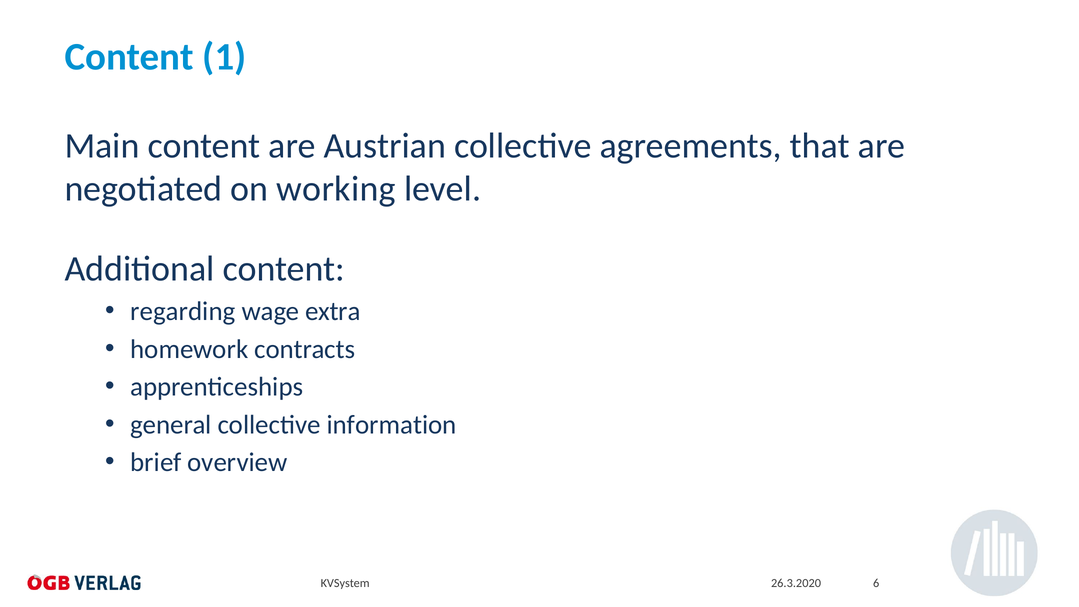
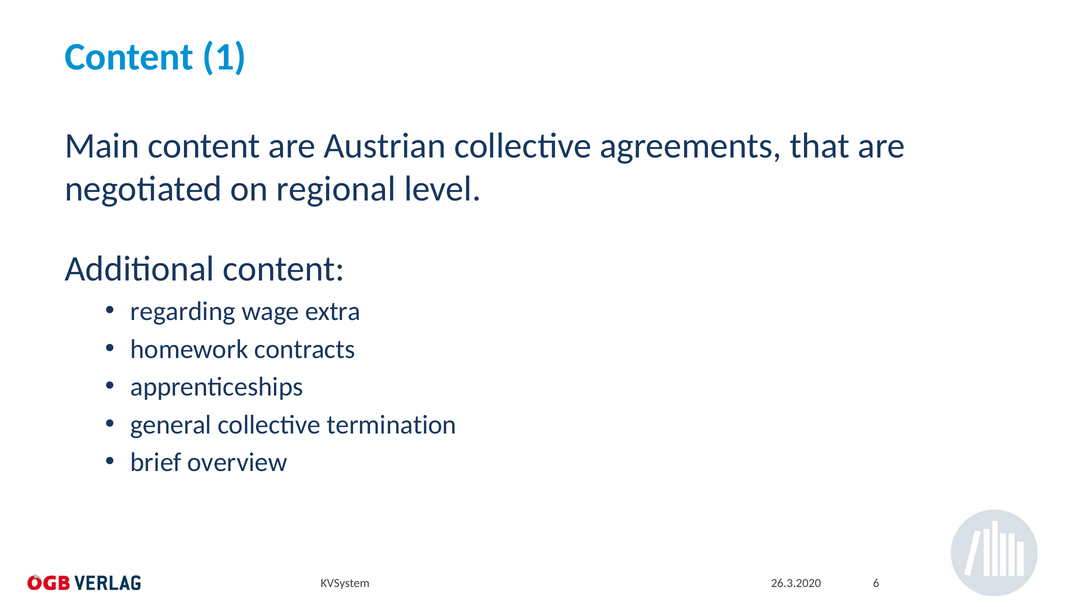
working: working -> regional (336, 189)
information: information -> termination (392, 425)
